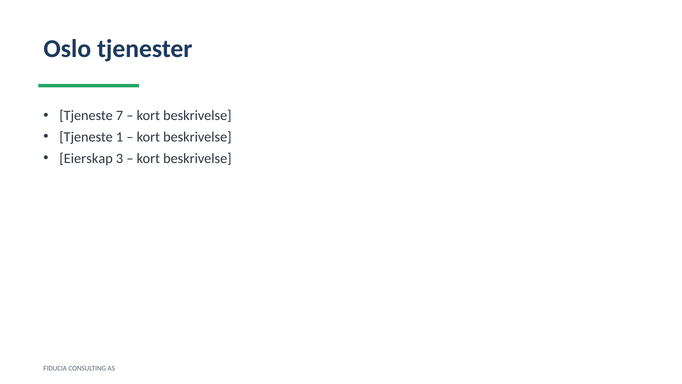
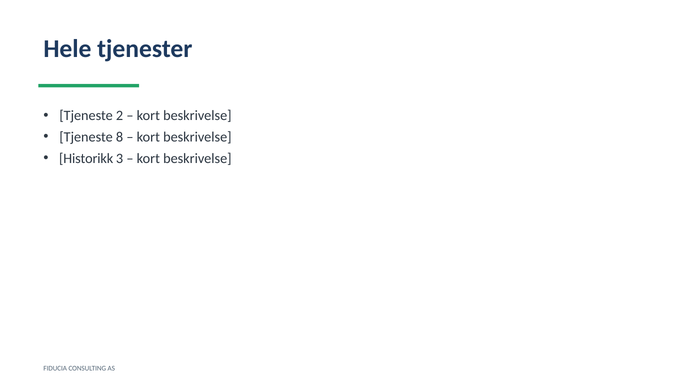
Oslo: Oslo -> Hele (67, 49)
7: 7 -> 2 (120, 116)
1: 1 -> 8 (120, 137)
Eierskap: Eierskap -> Historikk (86, 158)
